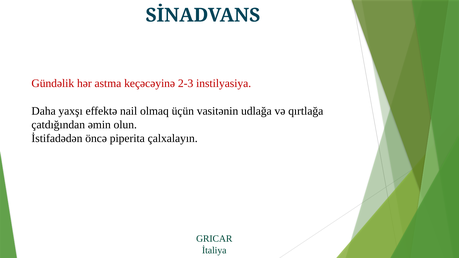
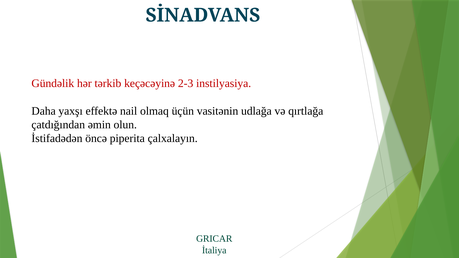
astma: astma -> tərkib (108, 83)
